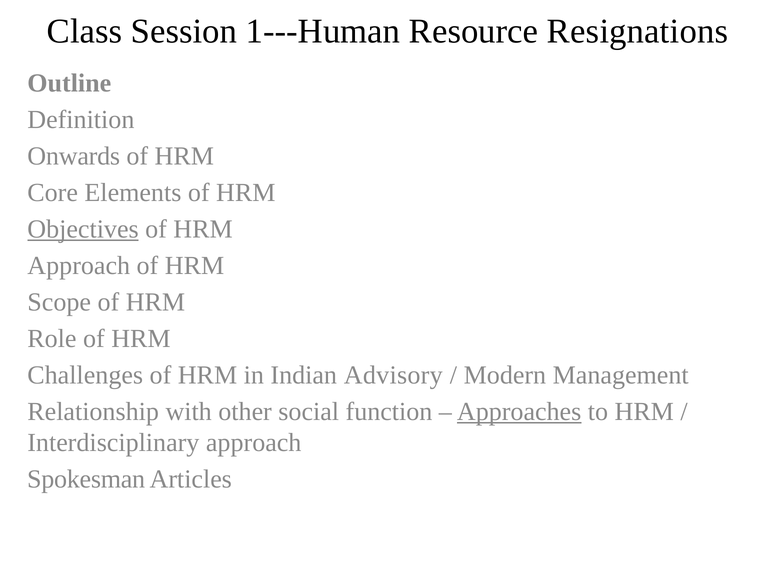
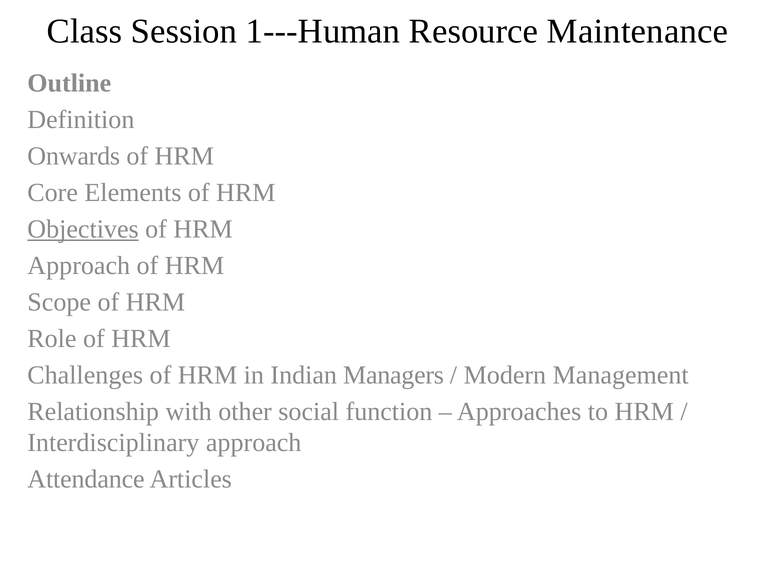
Resignations: Resignations -> Maintenance (638, 31)
Advisory: Advisory -> Managers (394, 375)
Approaches underline: present -> none (519, 412)
Spokesman: Spokesman -> Attendance (86, 480)
